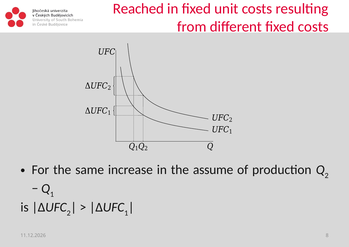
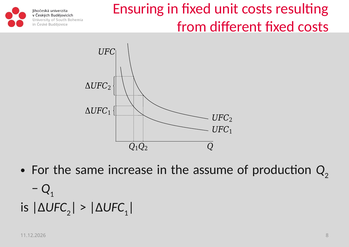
Reached: Reached -> Ensuring (138, 9)
